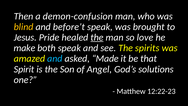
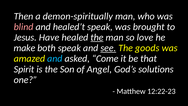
demon-confusion: demon-confusion -> demon-spiritually (78, 16)
blind colour: yellow -> pink (24, 27)
before’t: before’t -> healed’t (69, 27)
Pride: Pride -> Have (49, 37)
see underline: none -> present (108, 48)
spirits: spirits -> goods (147, 48)
Made: Made -> Come (105, 58)
